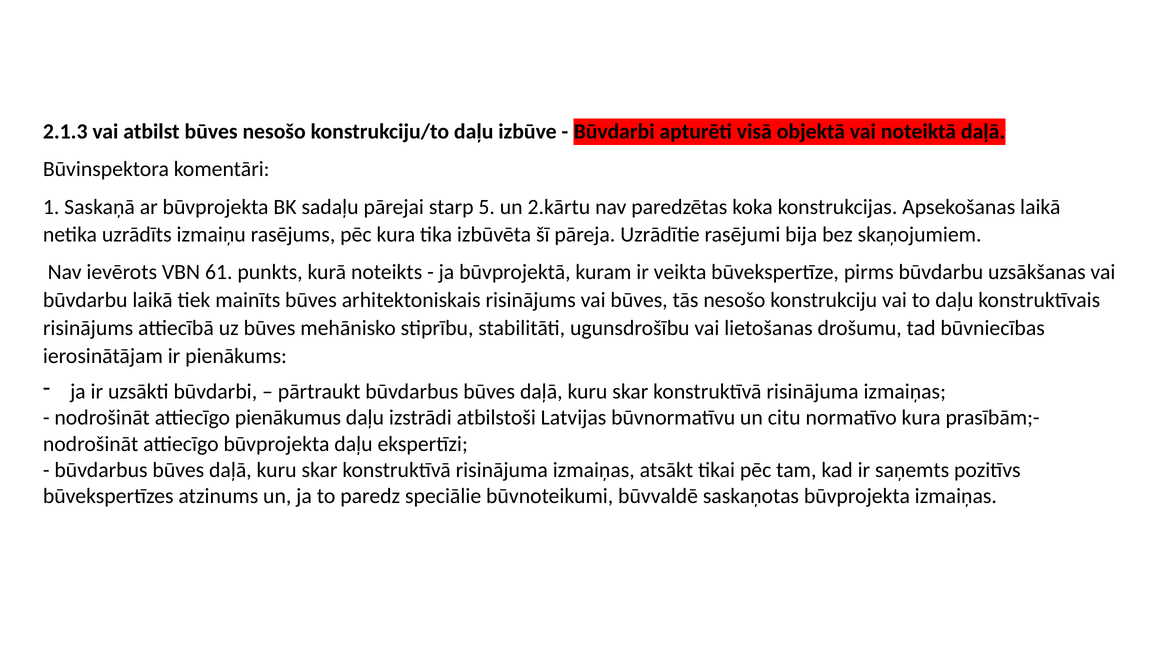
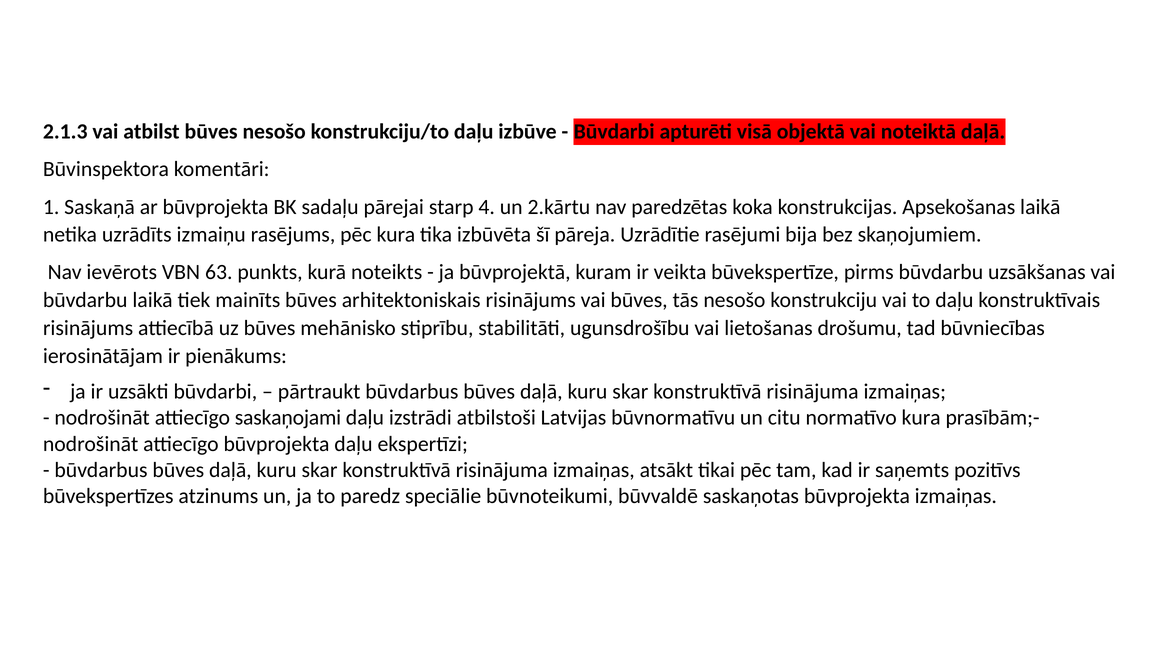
5: 5 -> 4 (487, 207)
61: 61 -> 63 (219, 272)
pienākumus: pienākumus -> saskaņojami (288, 418)
